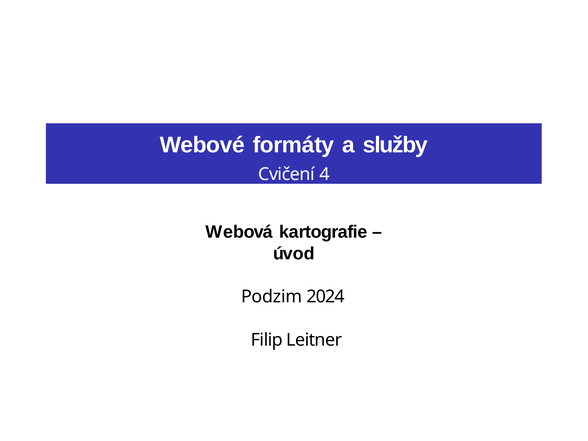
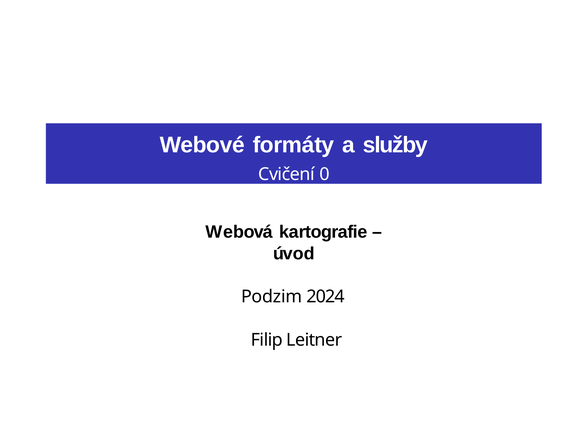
4: 4 -> 0 (324, 175)
